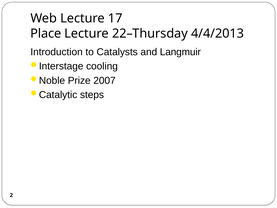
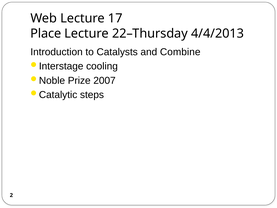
Langmuir: Langmuir -> Combine (180, 52)
